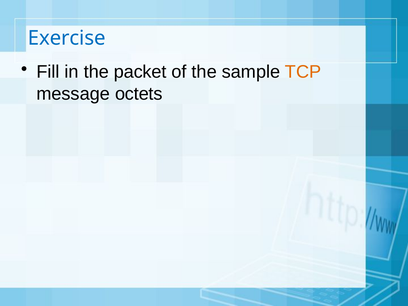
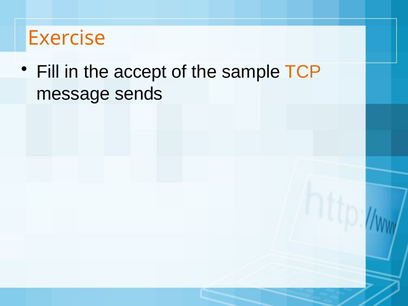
Exercise colour: blue -> orange (67, 38)
packet: packet -> accept (140, 72)
octets: octets -> sends (139, 94)
